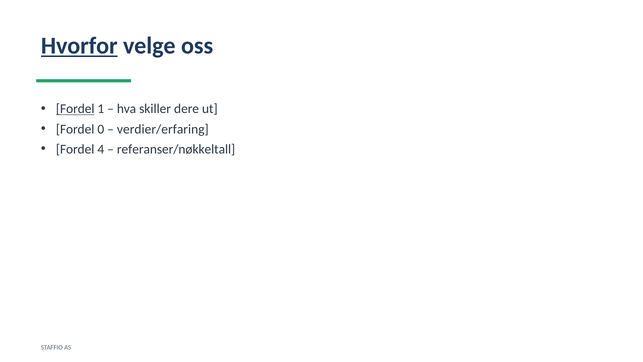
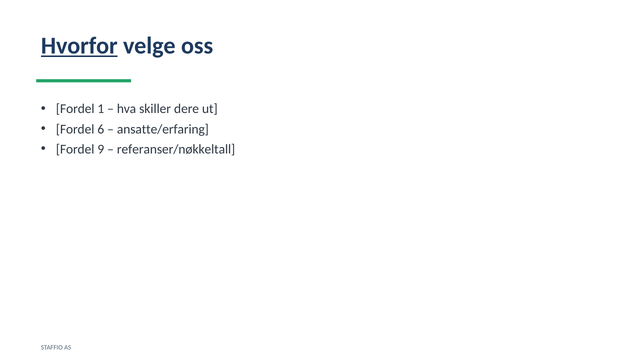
Fordel underline: present -> none (75, 109)
0: 0 -> 6 (101, 129)
verdier/erfaring: verdier/erfaring -> ansatte/erfaring (163, 129)
4: 4 -> 9 (101, 149)
